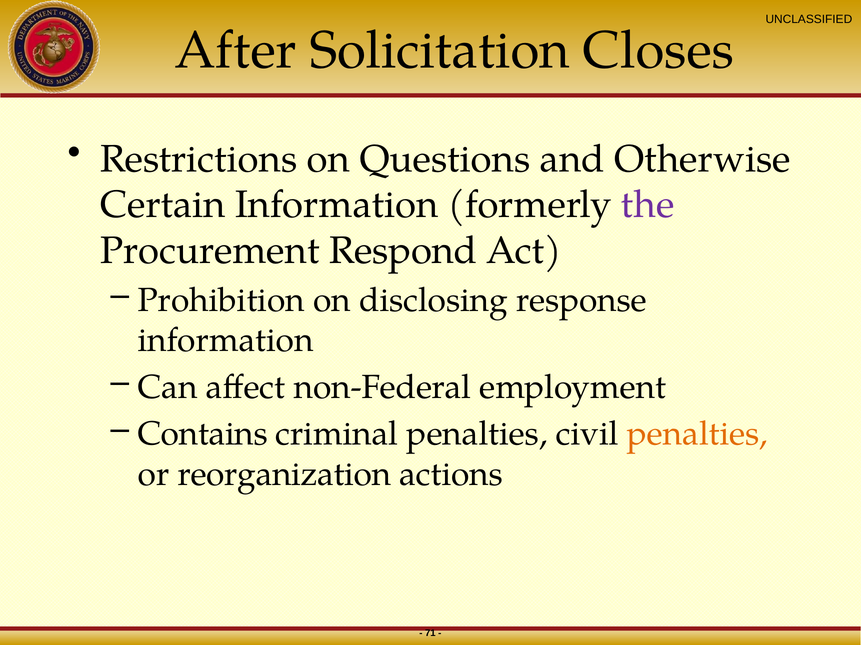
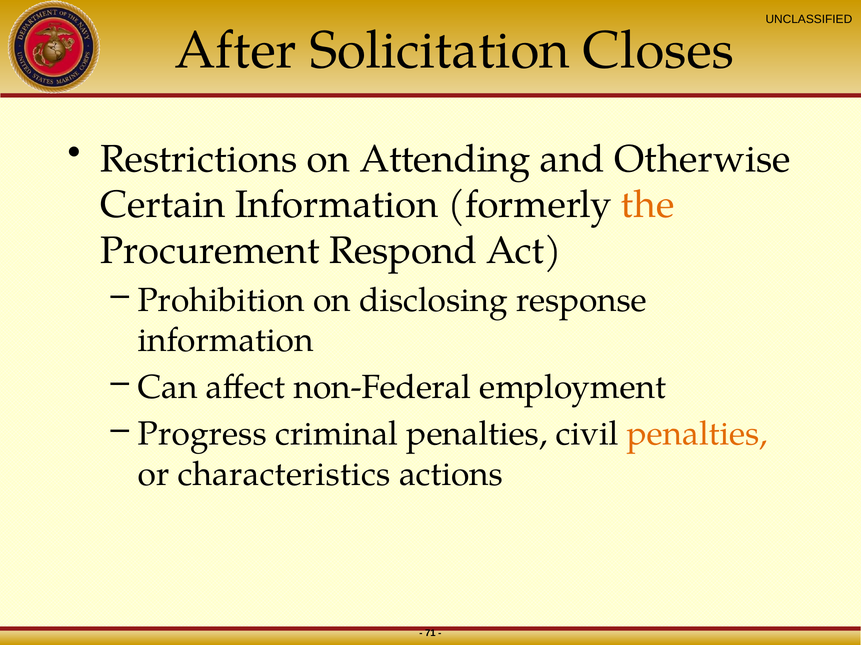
Questions: Questions -> Attending (445, 159)
the colour: purple -> orange (648, 205)
Contains: Contains -> Progress (202, 434)
reorganization: reorganization -> characteristics (284, 475)
